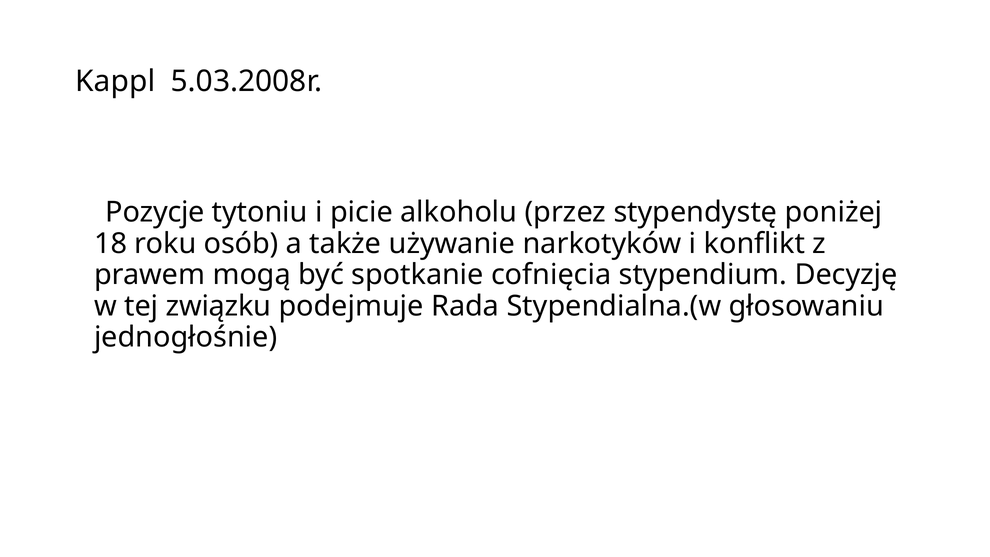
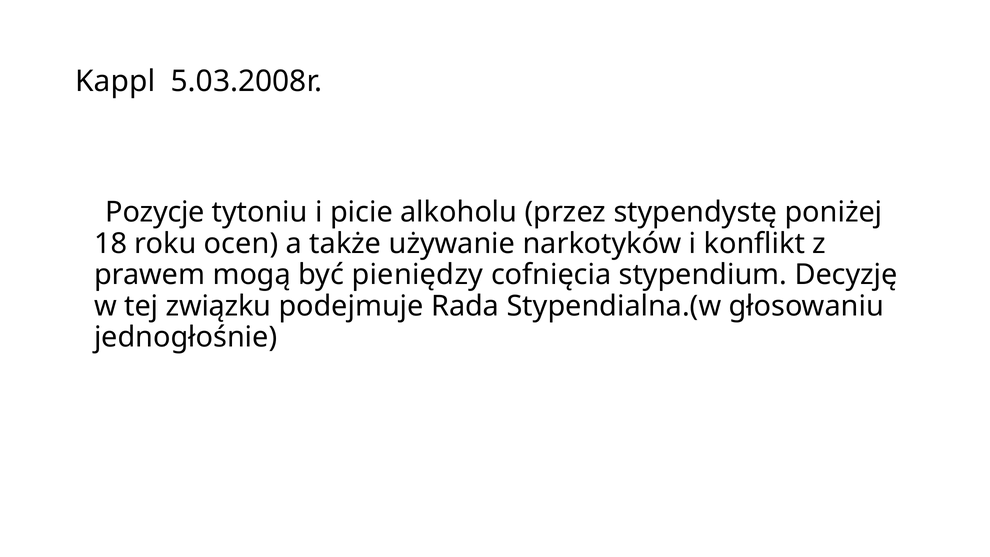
osób: osób -> ocen (241, 244)
spotkanie: spotkanie -> pieniędzy (417, 275)
